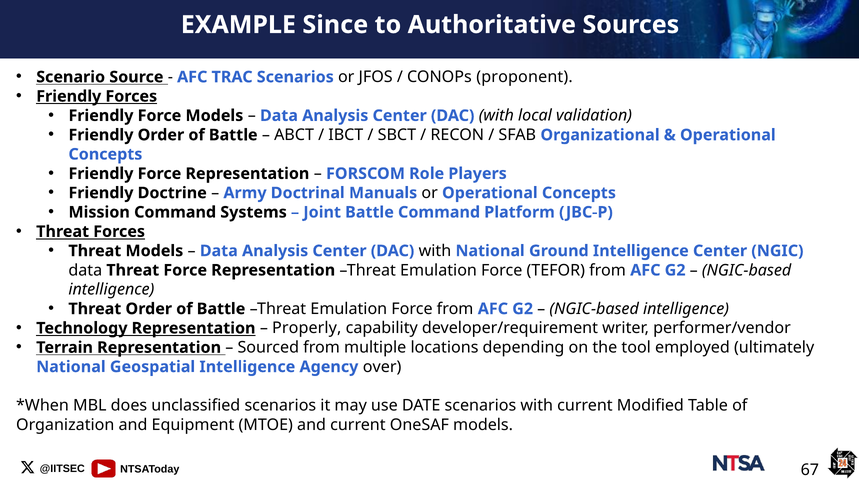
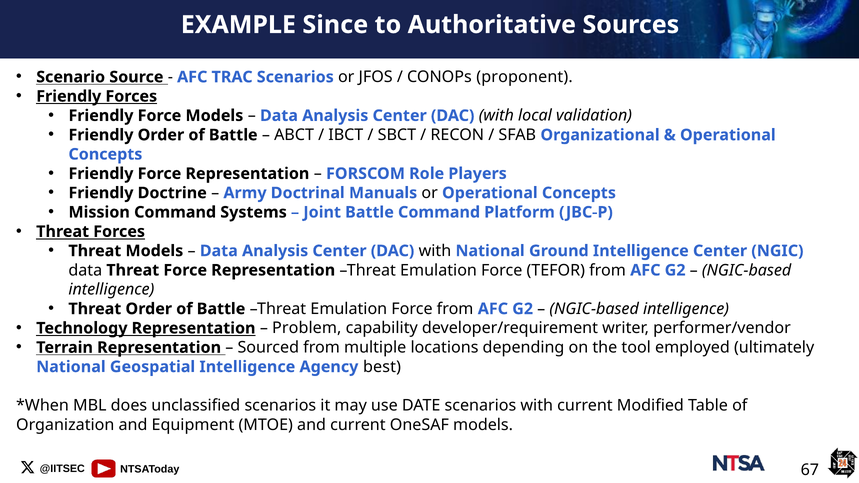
Properly: Properly -> Problem (307, 328)
over: over -> best (382, 367)
